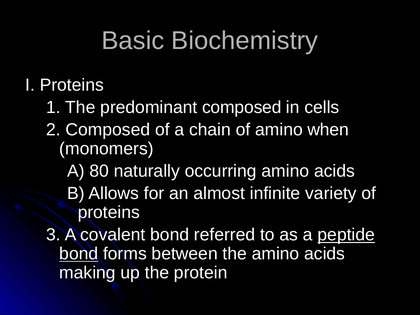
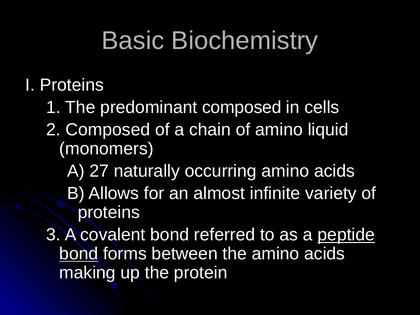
when: when -> liquid (328, 130)
80: 80 -> 27 (99, 171)
